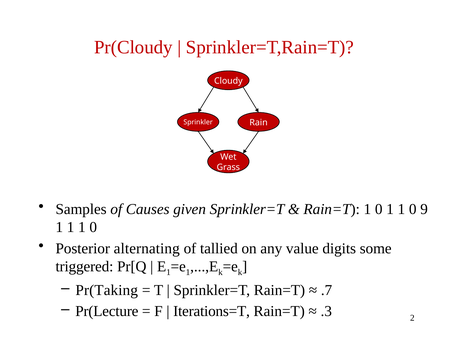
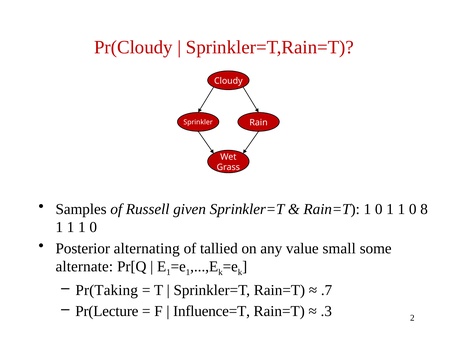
Causes: Causes -> Russell (148, 209)
9: 9 -> 8 (424, 209)
digits: digits -> small (339, 248)
triggered: triggered -> alternate (84, 266)
Iterations=T: Iterations=T -> Influence=T (212, 311)
